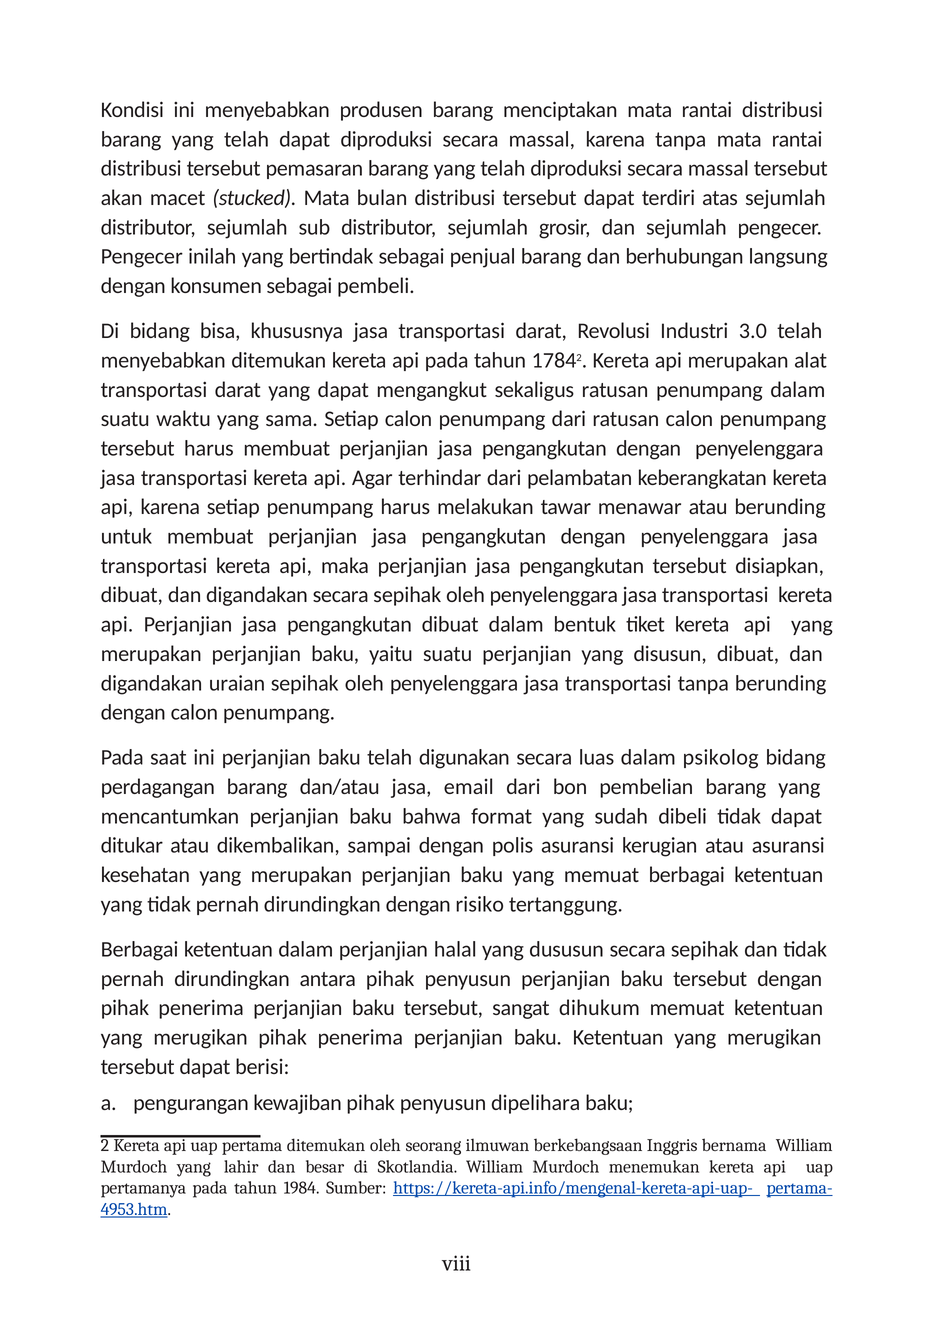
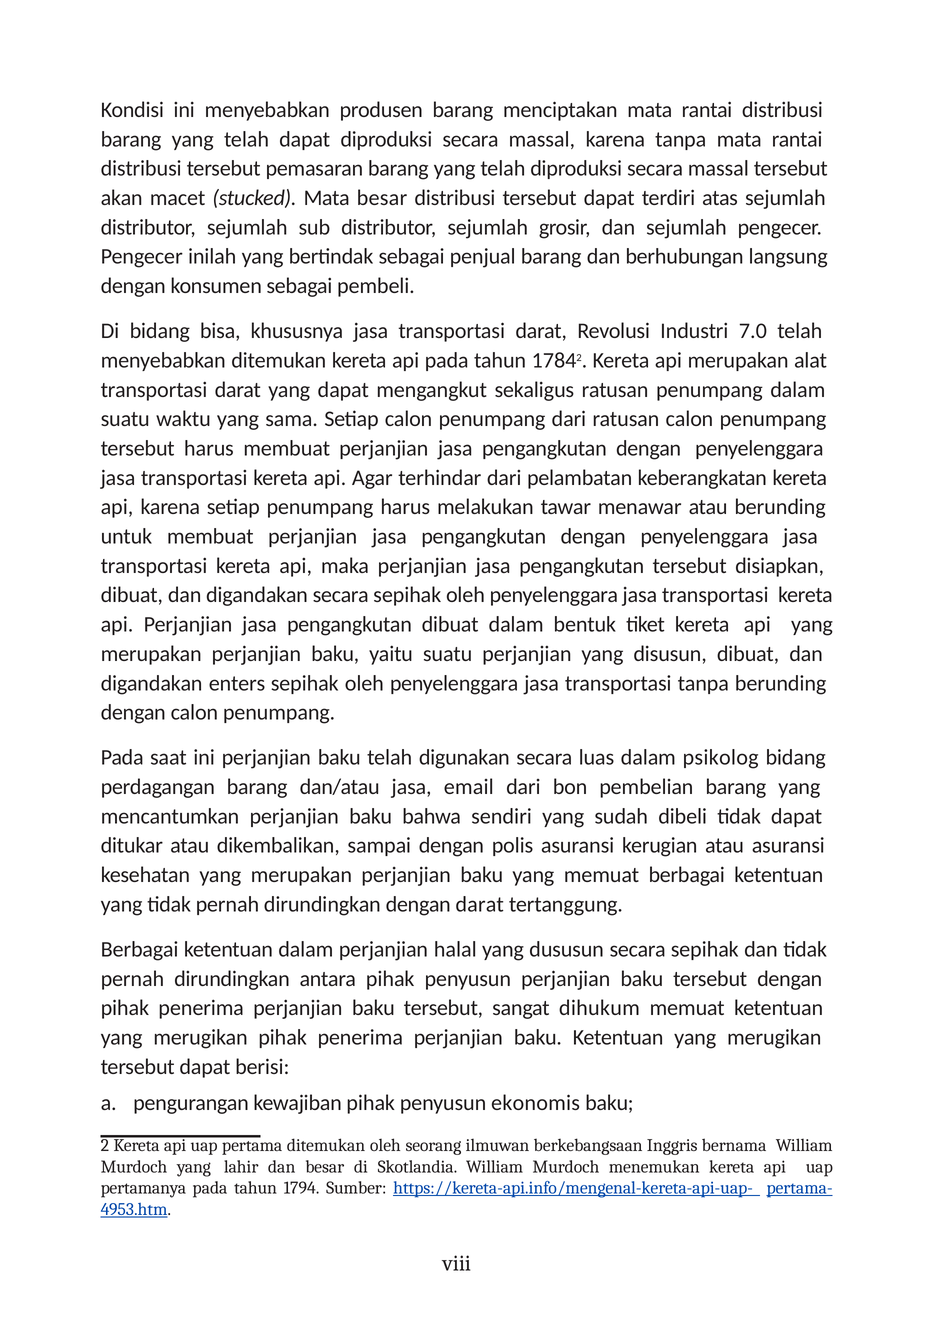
Mata bulan: bulan -> besar (382, 198)
3.0: 3.0 -> 7.0 (753, 331)
uraian: uraian -> enters (237, 683)
format: format -> sendiri (502, 816)
dengan risiko: risiko -> darat (480, 904)
dipelihara: dipelihara -> ekonomis (536, 1103)
1984: 1984 -> 1794 (302, 1188)
